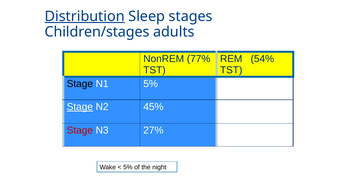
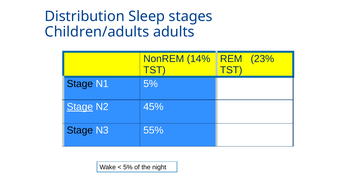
Distribution underline: present -> none (85, 16)
Children/stages: Children/stages -> Children/adults (97, 32)
77%: 77% -> 14% (199, 59)
54%: 54% -> 23% (262, 59)
Stage colour: red -> black (80, 130)
27%: 27% -> 55% (153, 130)
